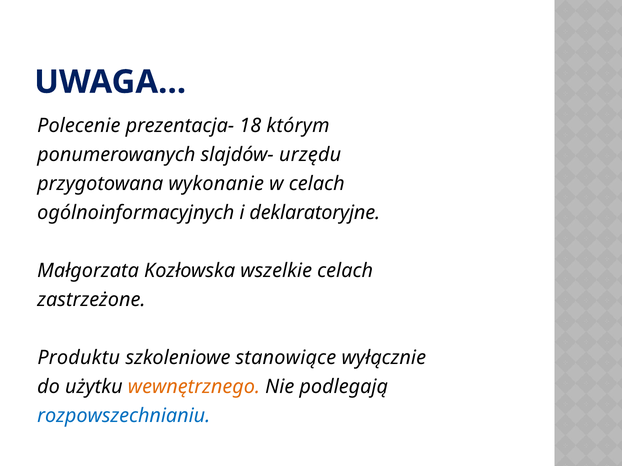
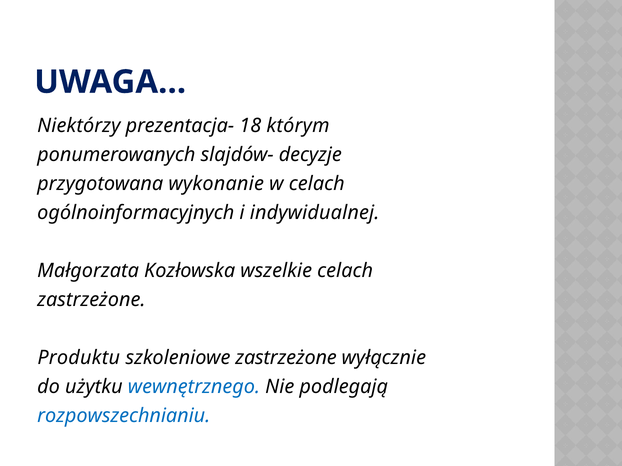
Polecenie: Polecenie -> Niektórzy (79, 126)
urzędu: urzędu -> decyzje (310, 155)
deklaratoryjne: deklaratoryjne -> indywidualnej (315, 213)
szkoleniowe stanowiące: stanowiące -> zastrzeżone (286, 358)
wewnętrznego colour: orange -> blue (194, 387)
